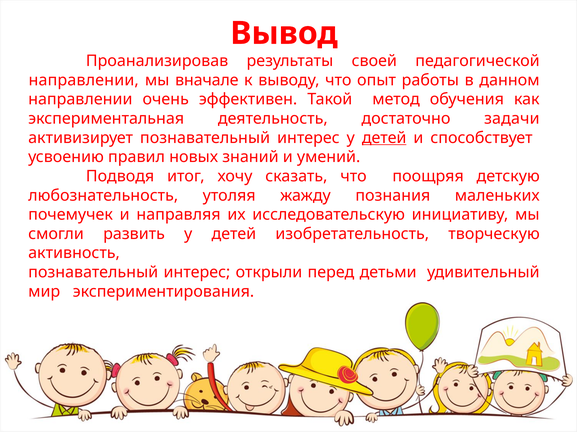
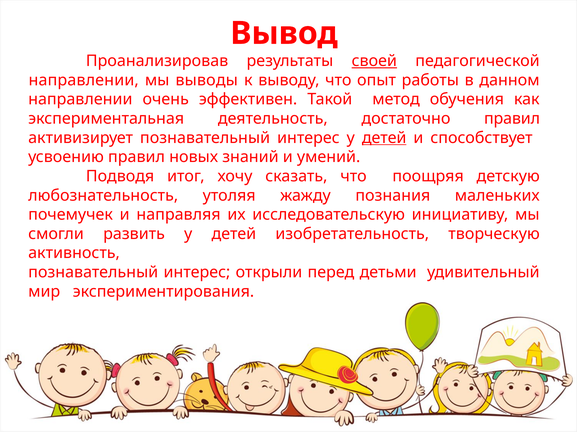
своей underline: none -> present (374, 61)
вначале: вначале -> выводы (207, 80)
достаточно задачи: задачи -> правил (512, 119)
